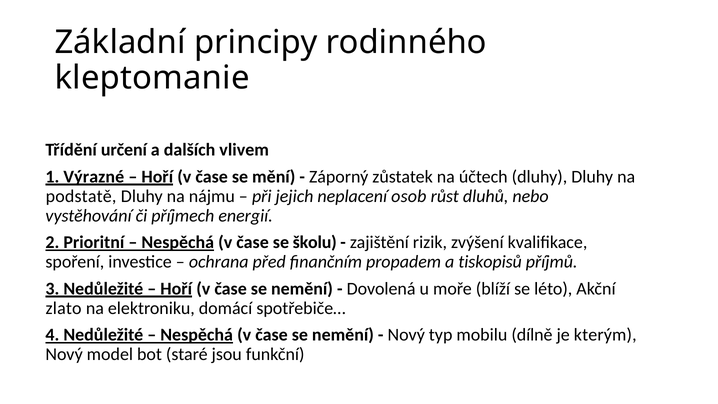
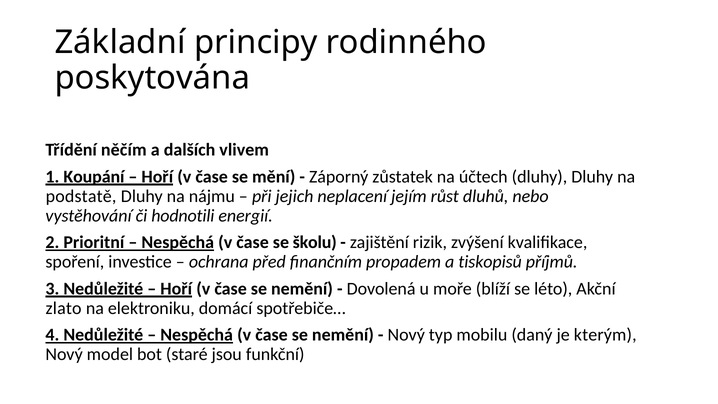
kleptomanie: kleptomanie -> poskytována (152, 78)
určení: určení -> něčím (124, 150)
Výrazné: Výrazné -> Koupání (94, 177)
osob: osob -> jejím (409, 196)
příjmech: příjmech -> hodnotili (183, 216)
dílně: dílně -> daný (532, 335)
